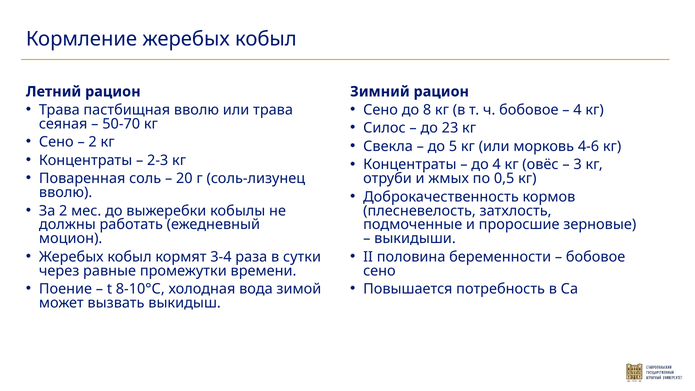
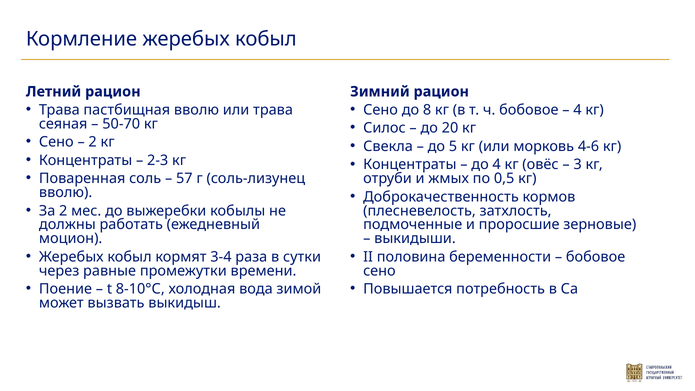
23: 23 -> 20 (450, 128)
20: 20 -> 57 (184, 179)
